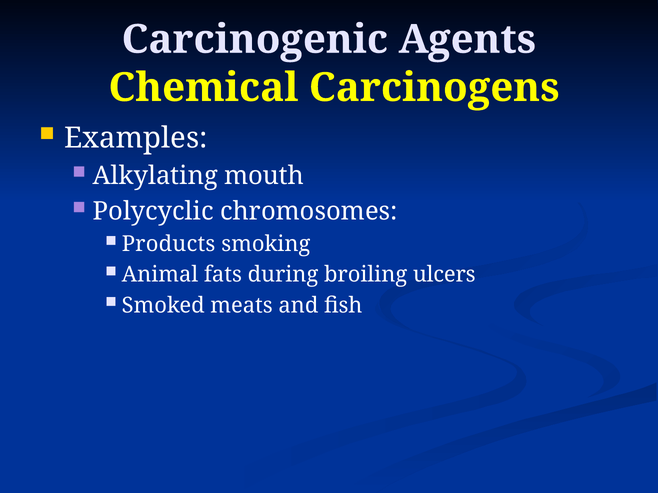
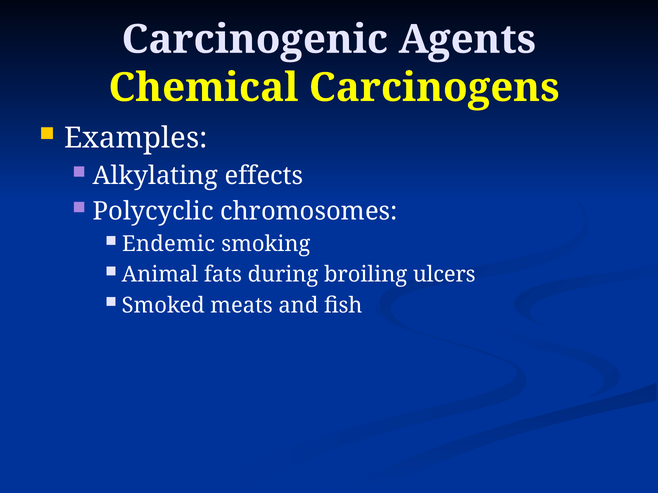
mouth: mouth -> effects (264, 176)
Products: Products -> Endemic (169, 244)
